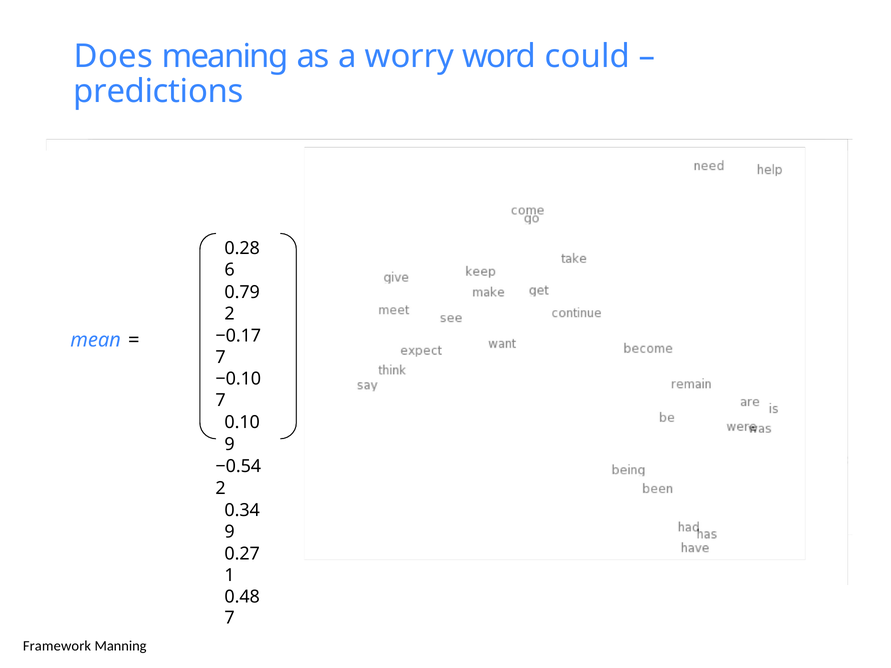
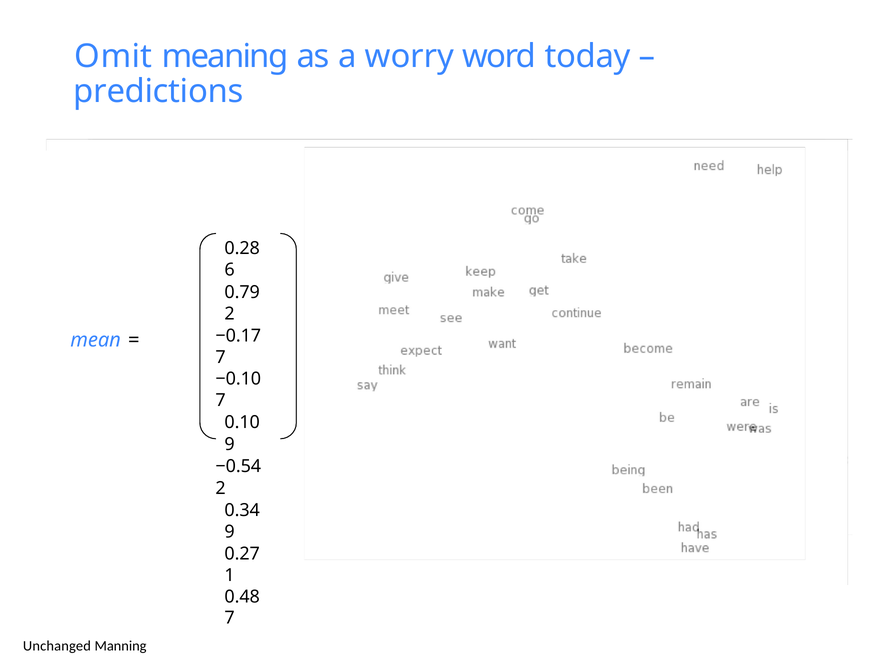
Does: Does -> Omit (113, 56)
could: could -> today (588, 56)
Framework: Framework -> Unchanged (57, 646)
